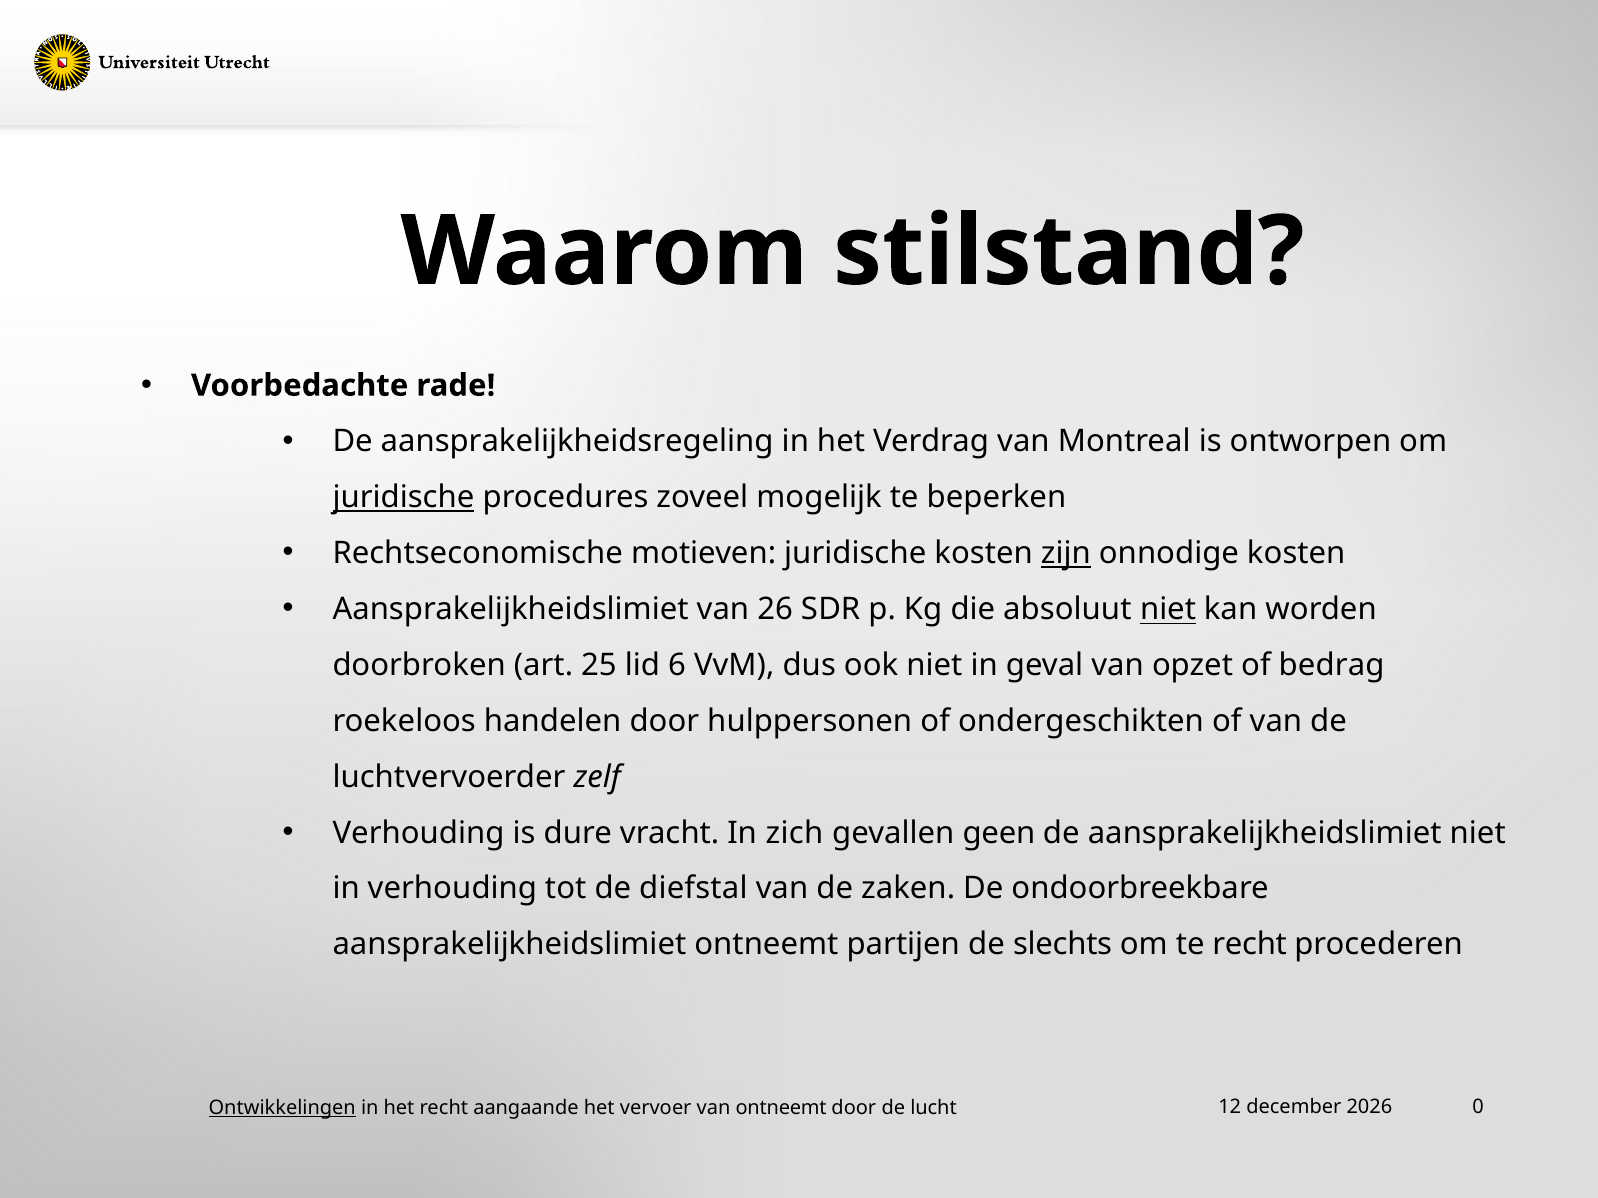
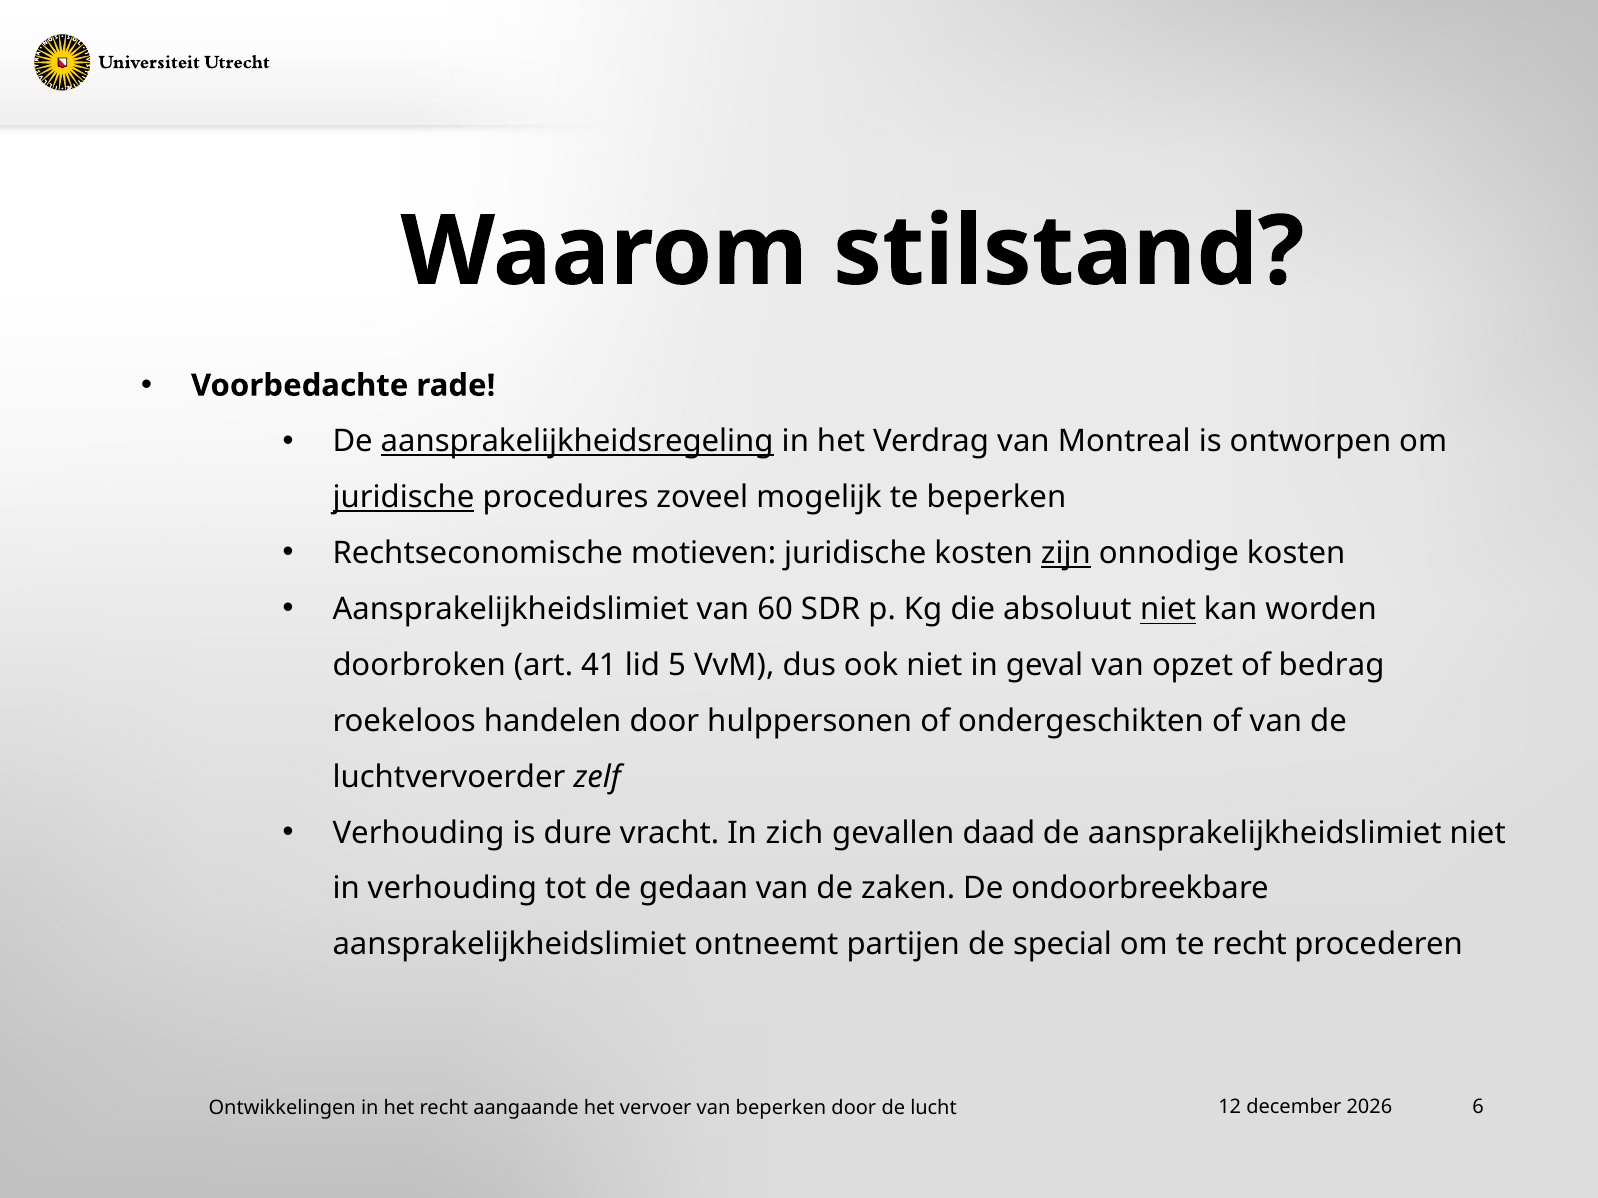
aansprakelijkheidsregeling underline: none -> present (577, 442)
26: 26 -> 60 (775, 609)
25: 25 -> 41 (599, 665)
6: 6 -> 5 (677, 665)
geen: geen -> daad (999, 833)
diefstal: diefstal -> gedaan (694, 889)
slechts: slechts -> special (1063, 945)
Ontwikkelingen underline: present -> none (282, 1109)
van ontneemt: ontneemt -> beperken (781, 1109)
0: 0 -> 6 (1478, 1108)
